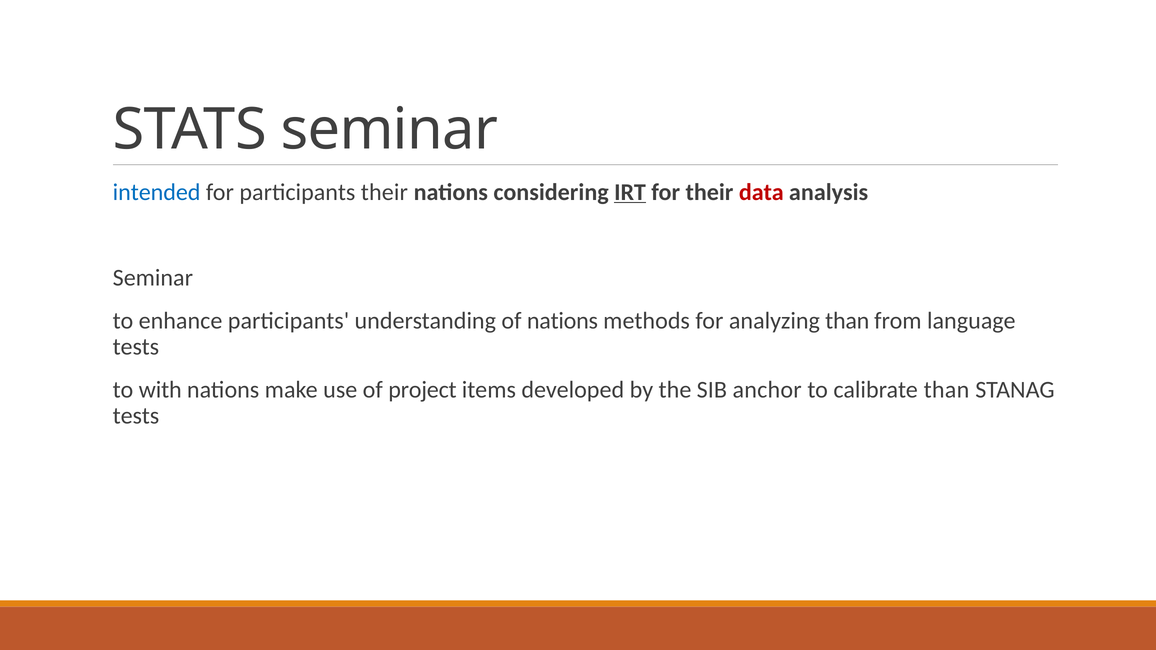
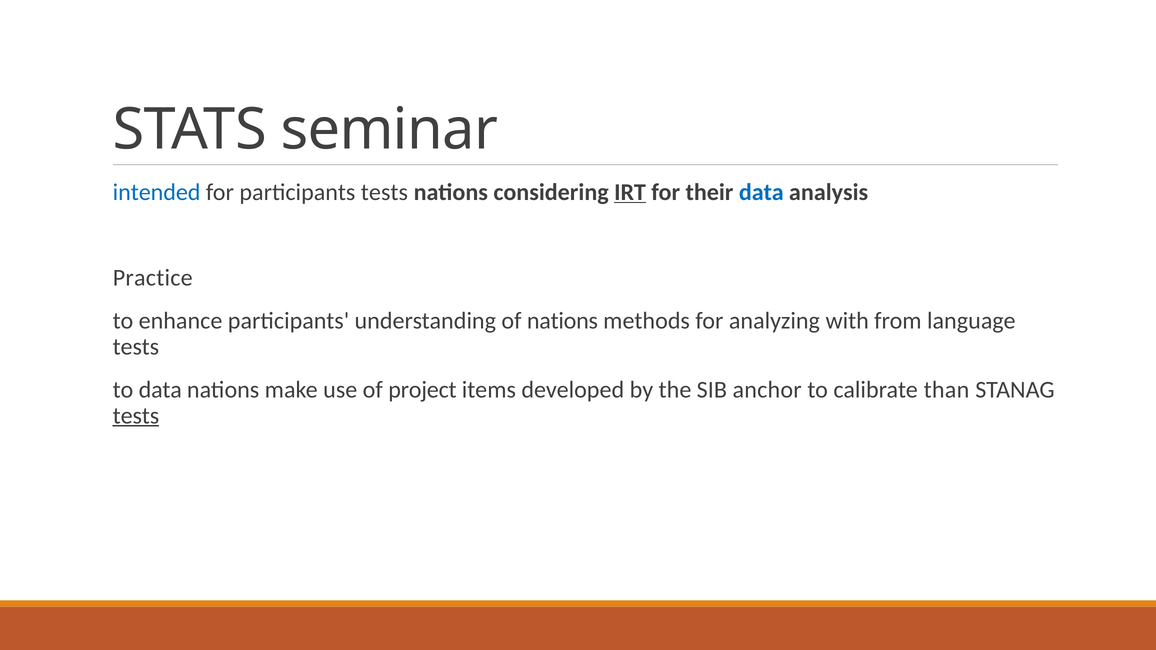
participants their: their -> tests (384, 192)
data colour: red -> blue (761, 192)
Seminar: Seminar -> Practice (153, 278)
analyzing than: than -> with (847, 321)
to with: with -> data (160, 390)
tests underline: none -> present (136, 416)
